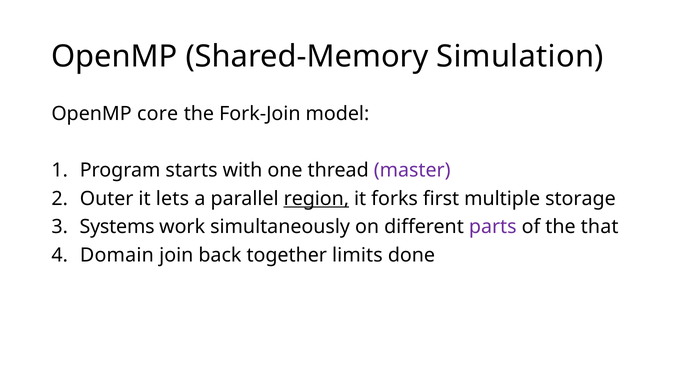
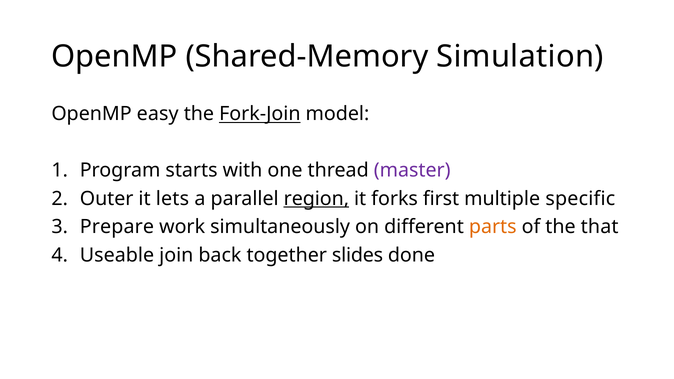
core: core -> easy (158, 114)
Fork-Join underline: none -> present (260, 114)
storage: storage -> specific (580, 199)
Systems: Systems -> Prepare (117, 227)
parts colour: purple -> orange (493, 227)
Domain: Domain -> Useable (117, 255)
limits: limits -> slides (358, 255)
